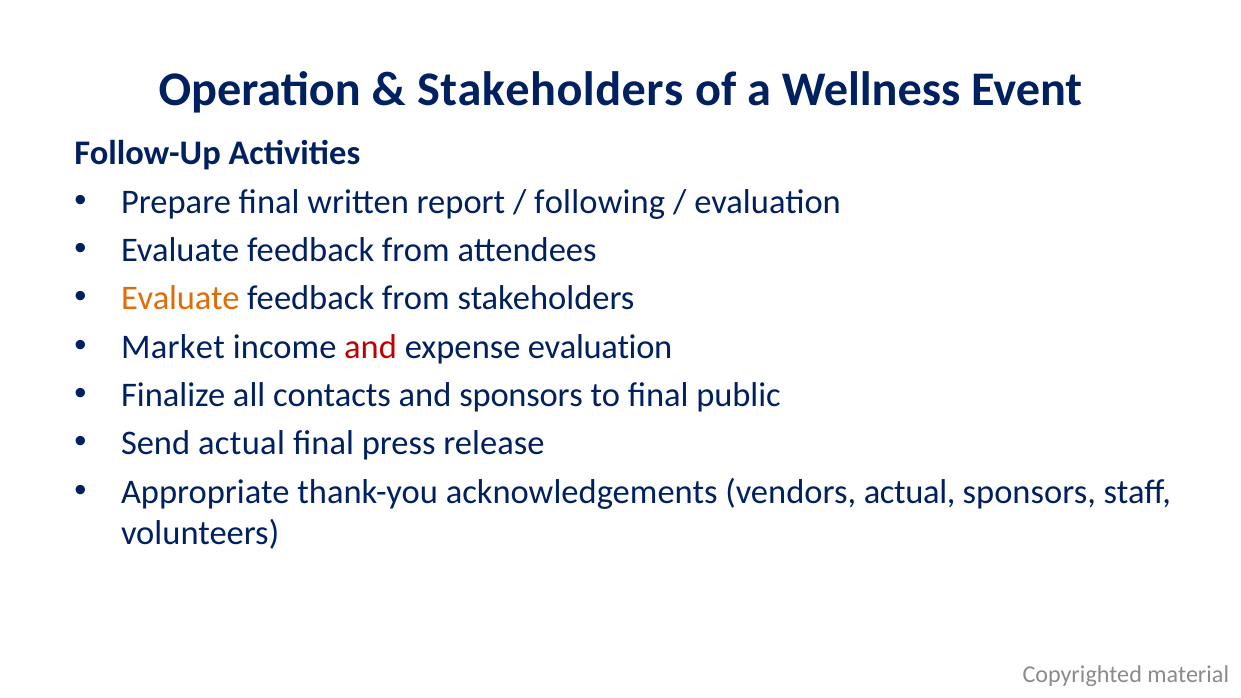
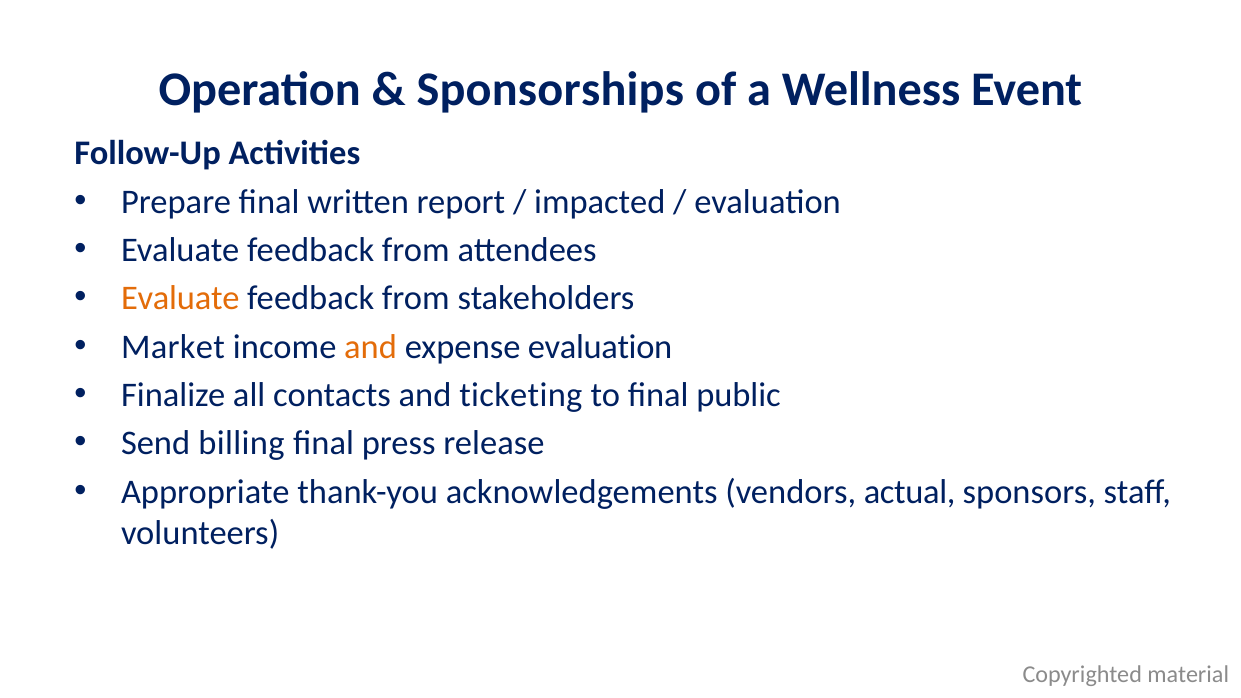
Stakeholders: Stakeholders -> Sponsorships (550, 89)
following: following -> impacted (600, 202)
and colour: red -> orange (371, 347)
and sponsors: sponsors -> ticketing (521, 395)
Send actual: actual -> billing (242, 444)
